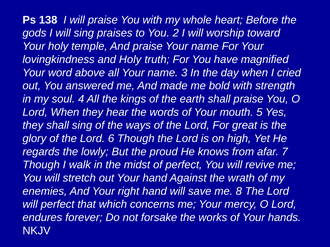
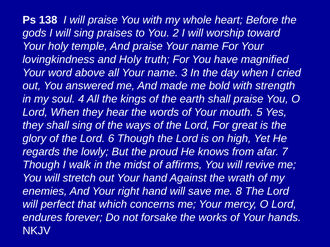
of perfect: perfect -> affirms (184, 165)
